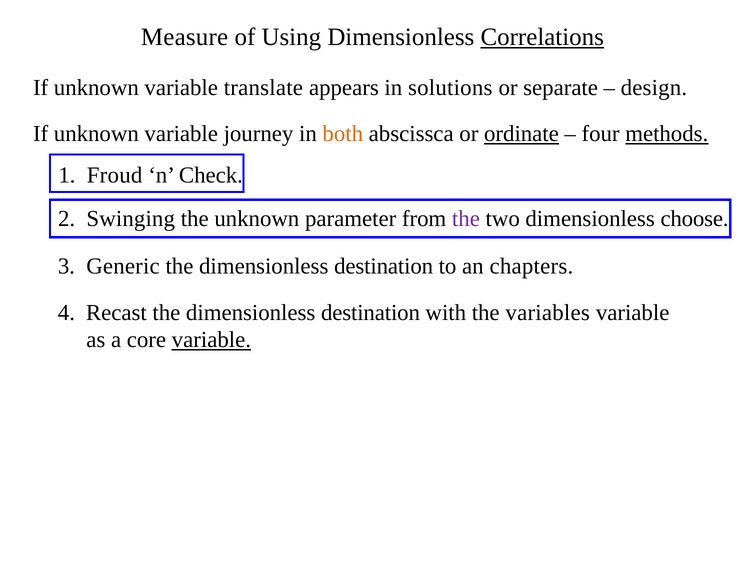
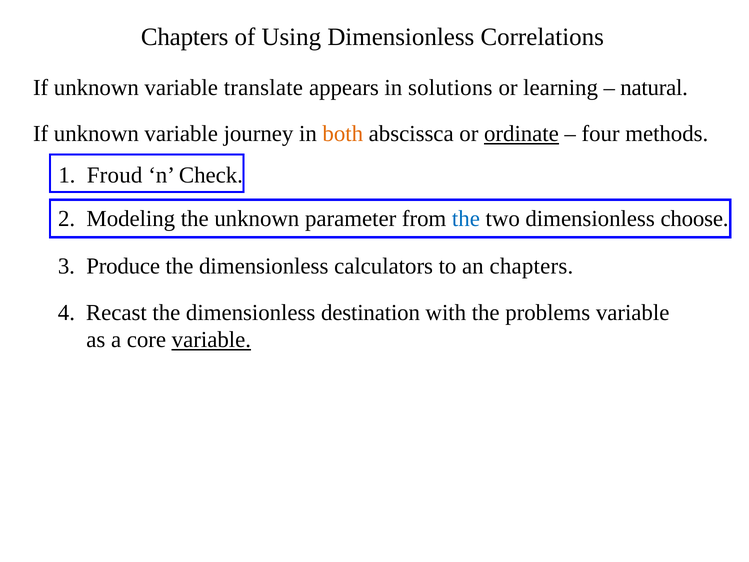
Measure: Measure -> Chapters (185, 37)
Correlations underline: present -> none (542, 37)
separate: separate -> learning (561, 88)
design: design -> natural (654, 88)
methods underline: present -> none (667, 134)
Swinging: Swinging -> Modeling (131, 219)
the colour: purple -> blue (466, 219)
Generic: Generic -> Produce (123, 266)
destination: destination -> calculators (384, 266)
variables: variables -> problems (548, 312)
